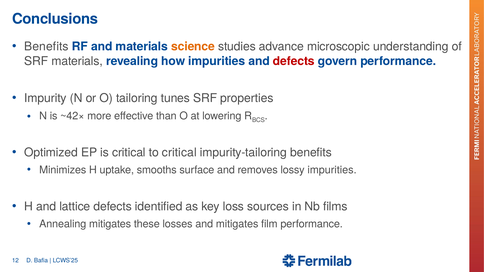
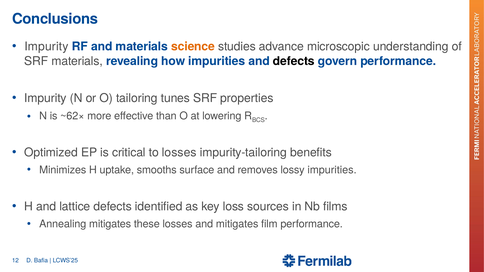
Benefits: Benefits -> Impurity (46, 47)
defects colour: red -> black (294, 61)
~42×: ~42× -> ~62× (72, 116)
to critical: critical -> losses (179, 153)
